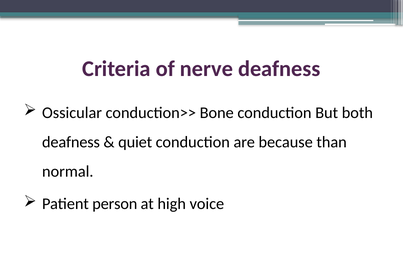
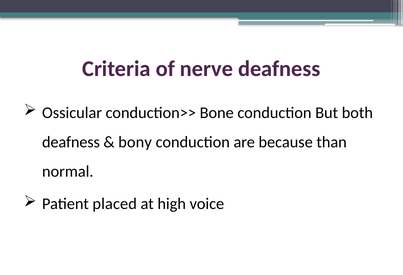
quiet: quiet -> bony (135, 142)
person: person -> placed (115, 204)
